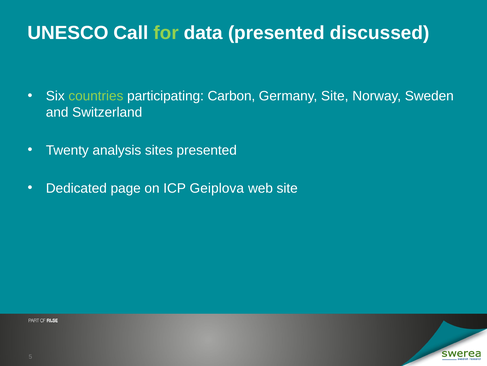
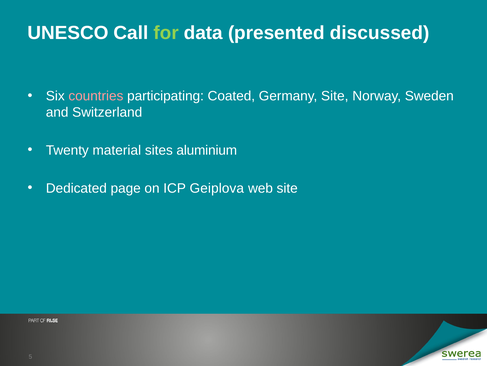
countries colour: light green -> pink (96, 96)
Carbon: Carbon -> Coated (231, 96)
analysis: analysis -> material (117, 150)
sites presented: presented -> aluminium (207, 150)
